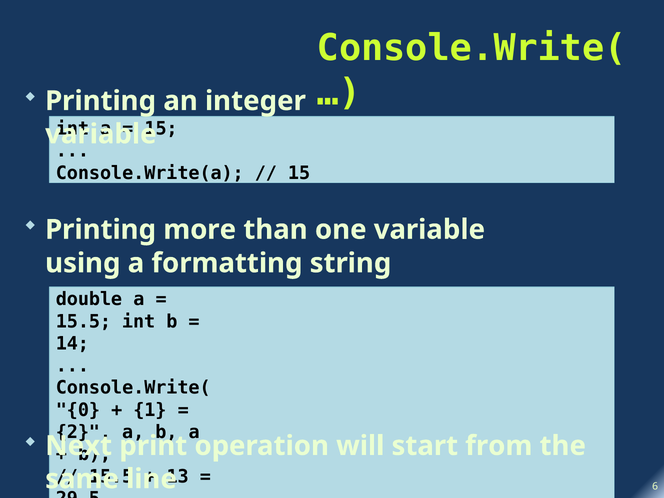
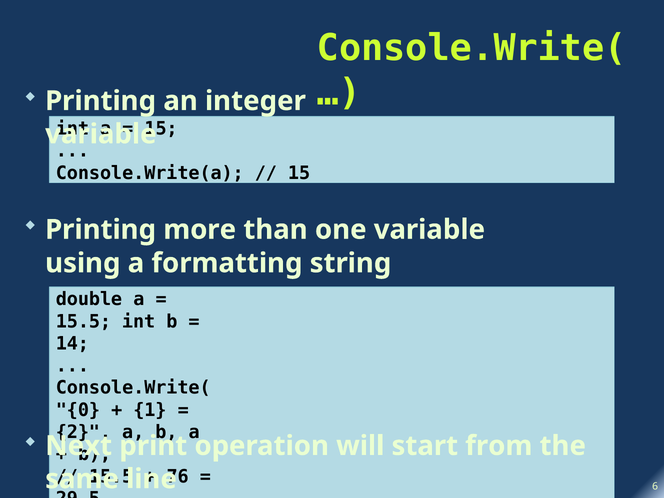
13: 13 -> 76 (178, 477)
